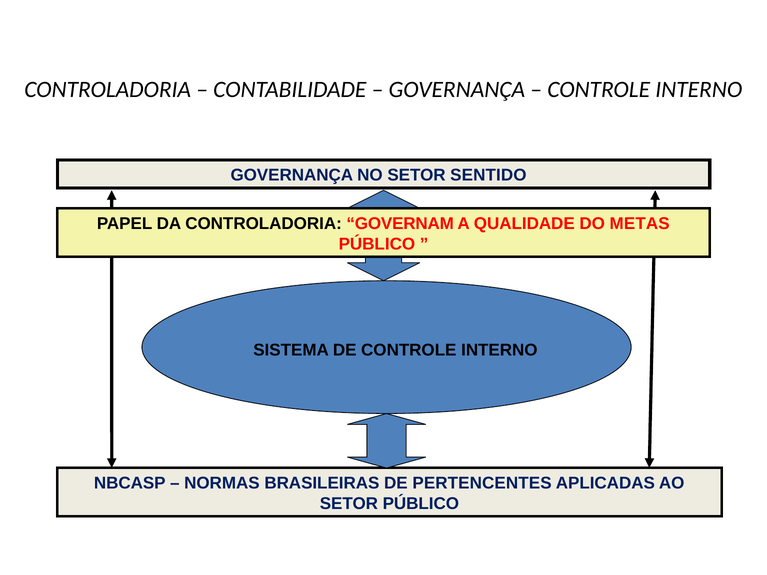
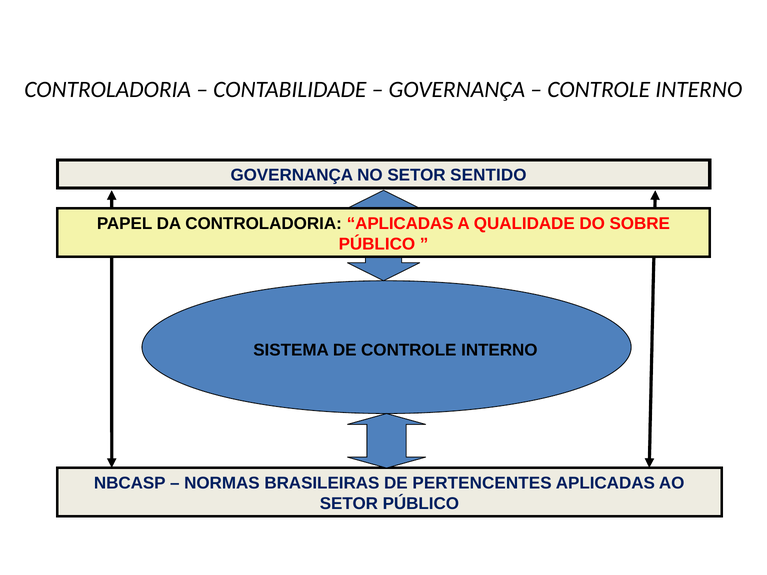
CONTROLADORIA GOVERNAM: GOVERNAM -> APLICADAS (400, 224)
METAS: METAS -> SOBRE (640, 224)
